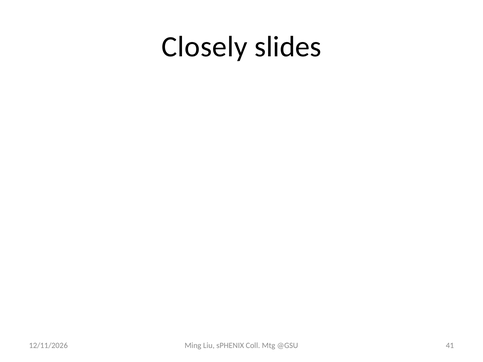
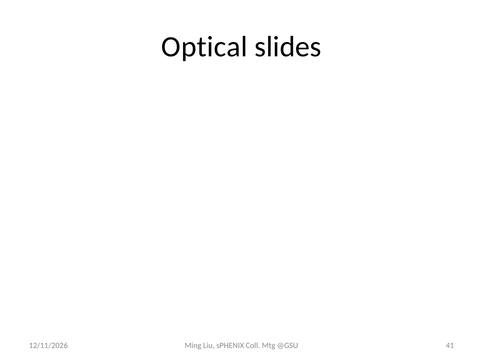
Closely: Closely -> Optical (205, 47)
